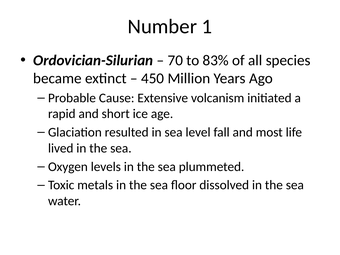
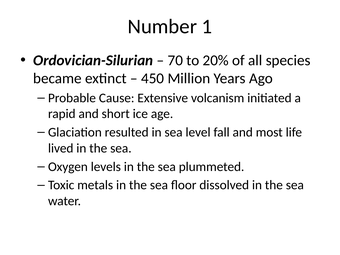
83%: 83% -> 20% (216, 60)
